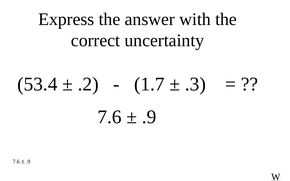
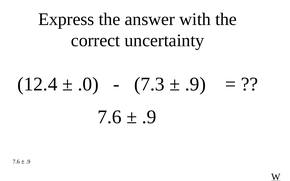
53.4: 53.4 -> 12.4 (37, 84)
.2: .2 -> .0 (88, 84)
1.7: 1.7 -> 7.3 (149, 84)
.3: .3 -> .9 (195, 84)
